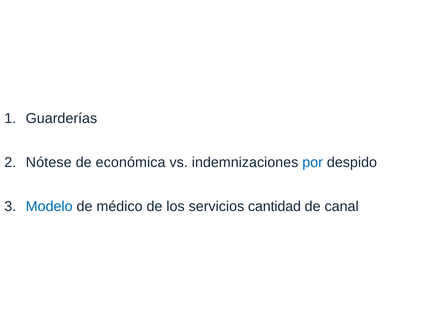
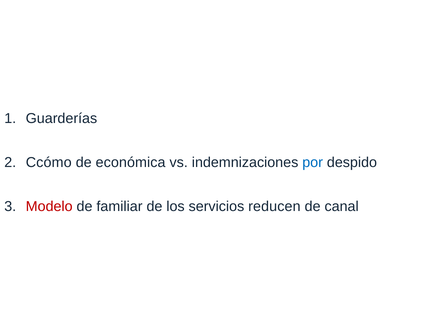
Nótese: Nótese -> Ccómo (49, 162)
Modelo colour: blue -> red (49, 206)
médico: médico -> familiar (119, 206)
cantidad: cantidad -> reducen (274, 206)
